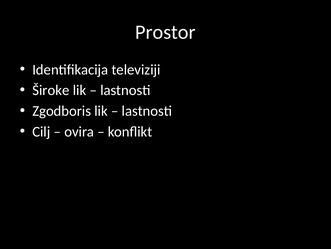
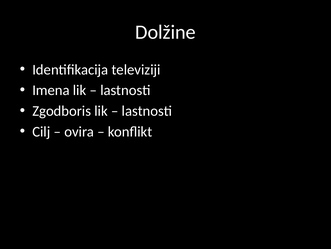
Prostor: Prostor -> Dolžine (165, 32)
Široke: Široke -> Imena (51, 90)
